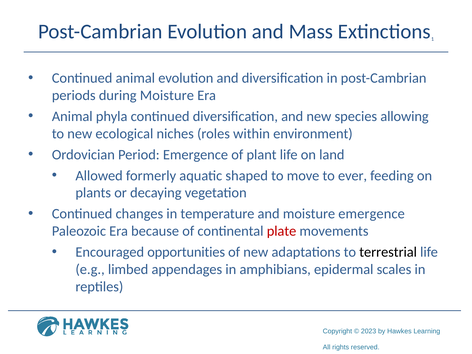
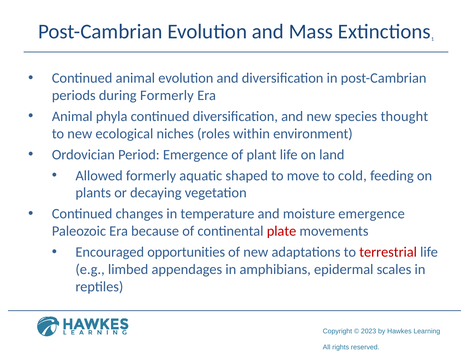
during Moisture: Moisture -> Formerly (167, 95)
allowing: allowing -> thought (404, 116)
ever: ever -> cold (352, 176)
terrestrial colour: black -> red (388, 252)
